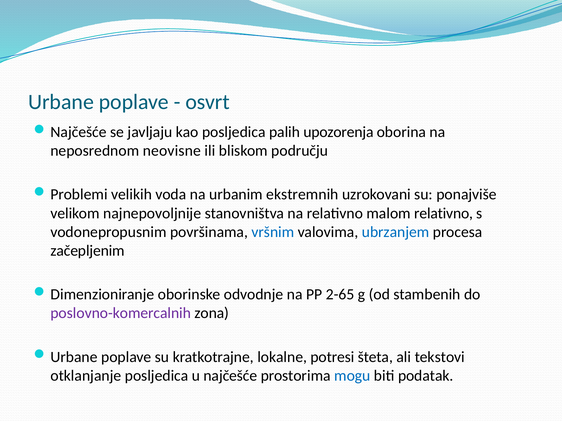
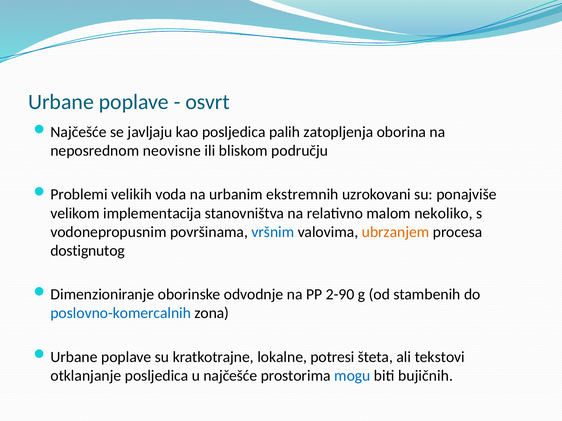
upozorenja: upozorenja -> zatopljenja (338, 132)
najnepovoljnije: najnepovoljnije -> implementacija (152, 213)
malom relativno: relativno -> nekoliko (444, 213)
ubrzanjem colour: blue -> orange (396, 232)
začepljenim: začepljenim -> dostignutog (88, 251)
2-65: 2-65 -> 2-90 (340, 295)
poslovno-komercalnih colour: purple -> blue (121, 314)
podatak: podatak -> bujičnih (426, 376)
